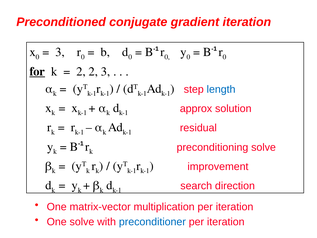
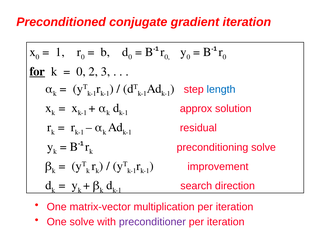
3: 3 -> 1 (60, 52)
2: 2 -> 0 (81, 71)
preconditioner colour: blue -> purple (152, 222)
